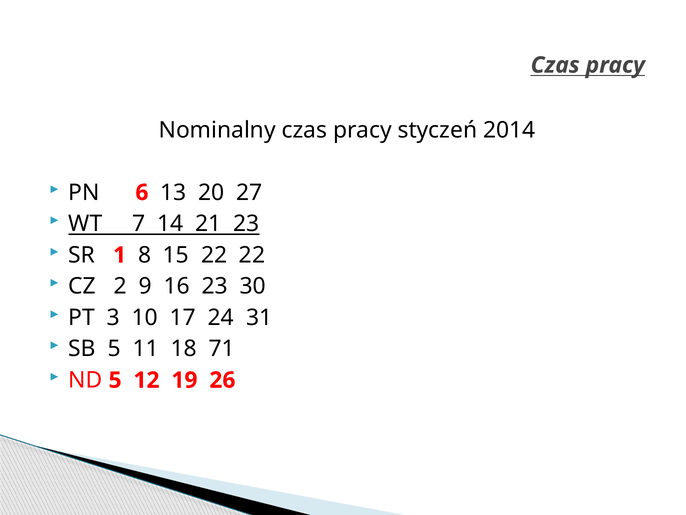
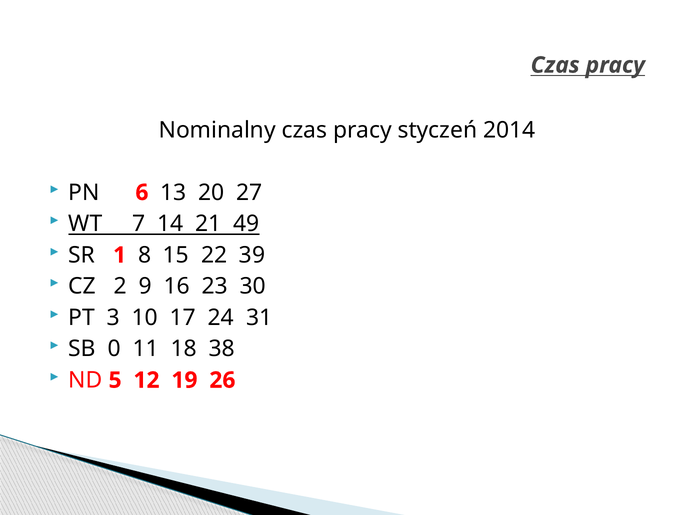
21 23: 23 -> 49 (246, 224)
22 22: 22 -> 39 (252, 255)
SB 5: 5 -> 0 (114, 349)
71: 71 -> 38 (222, 349)
